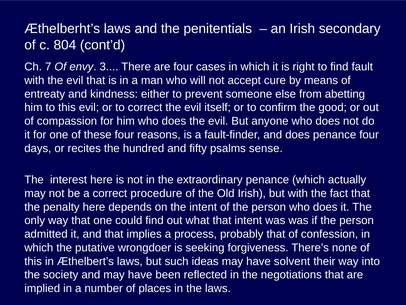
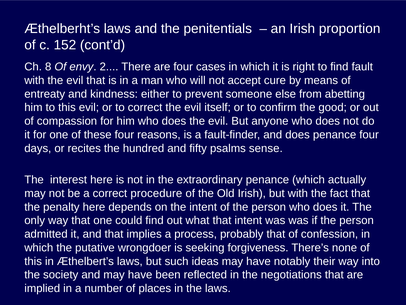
secondary: secondary -> proportion (350, 29)
804: 804 -> 152 (65, 45)
7: 7 -> 8 (48, 67)
3: 3 -> 2 (109, 67)
solvent: solvent -> notably (292, 261)
